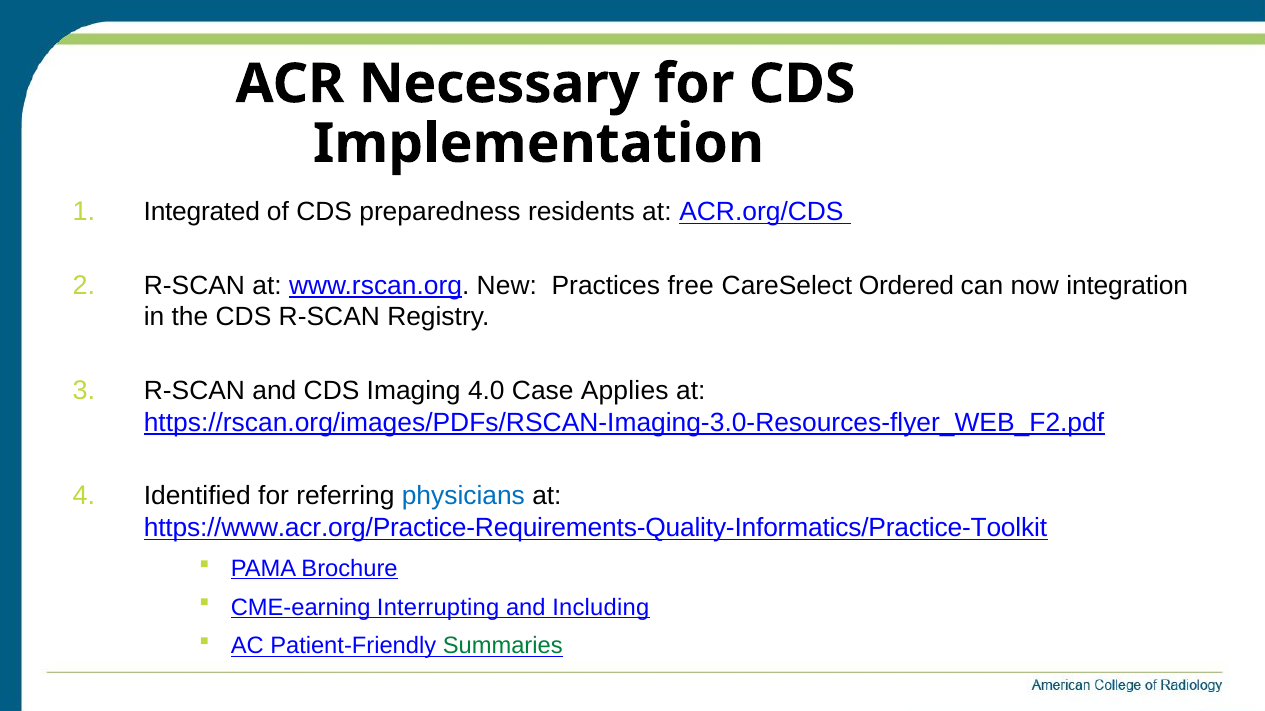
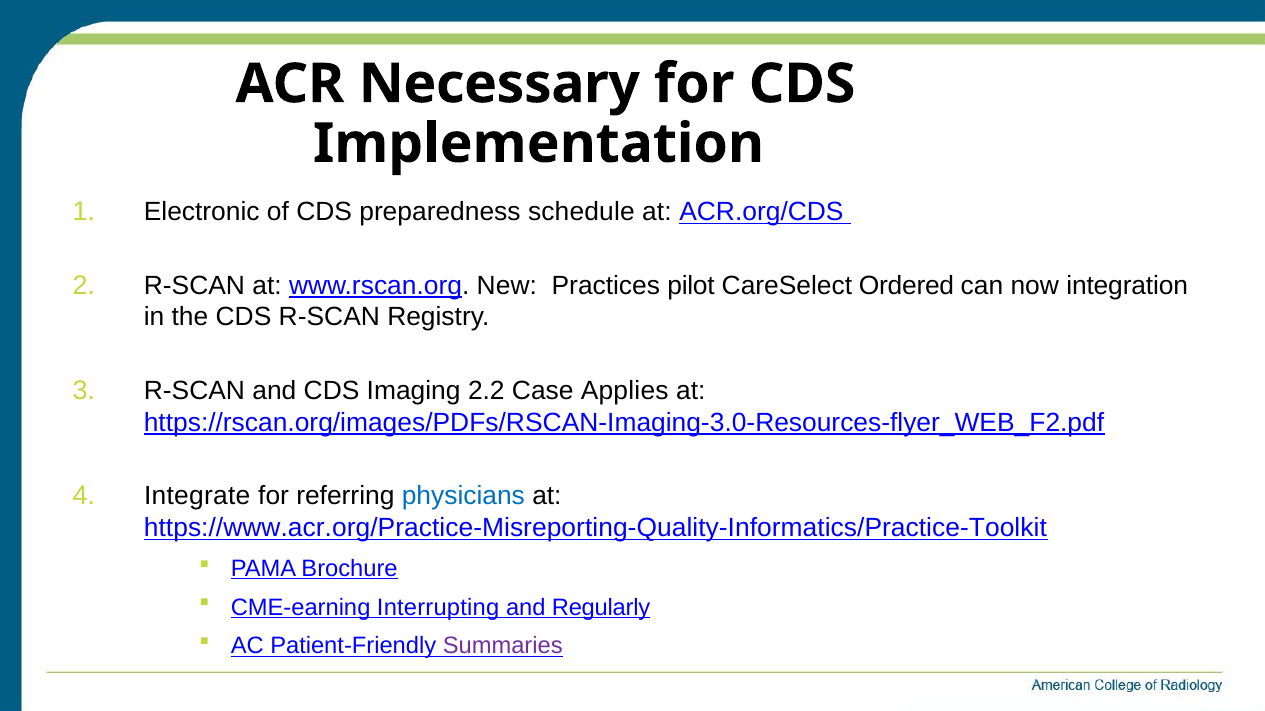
Integrated: Integrated -> Electronic (202, 212)
residents: residents -> schedule (581, 212)
free: free -> pilot (691, 286)
4.0: 4.0 -> 2.2 (486, 391)
Identified: Identified -> Integrate (197, 497)
https://www.acr.org/Practice-Requirements-Quality-Informatics/Practice-Toolkit: https://www.acr.org/Practice-Requirements-Quality-Informatics/Practice-Toolkit -> https://www.acr.org/Practice-Misreporting-Quality-Informatics/Practice-Toolkit (595, 528)
Including: Including -> Regularly (601, 608)
Summaries colour: green -> purple (503, 647)
